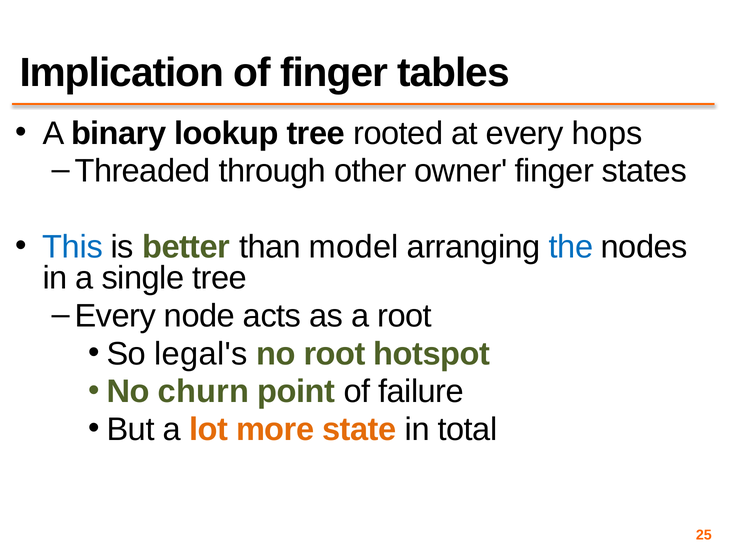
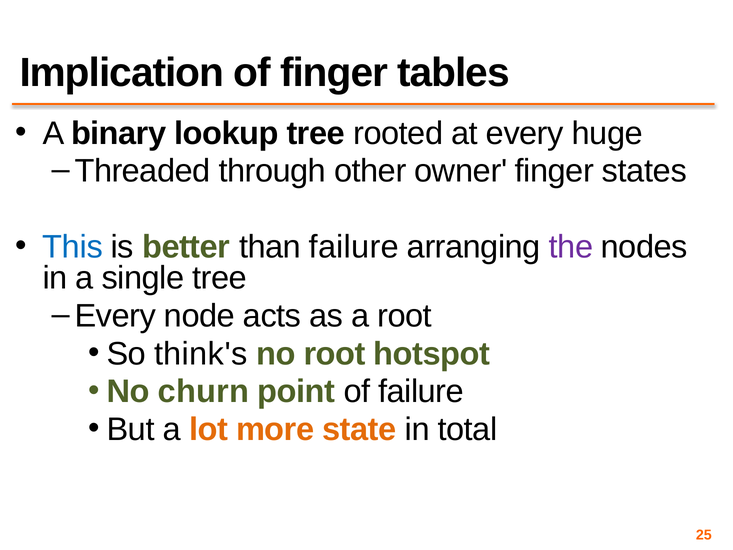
hops: hops -> huge (607, 133)
than model: model -> failure (354, 247)
the colour: blue -> purple (571, 247)
legal's: legal's -> think's (201, 354)
